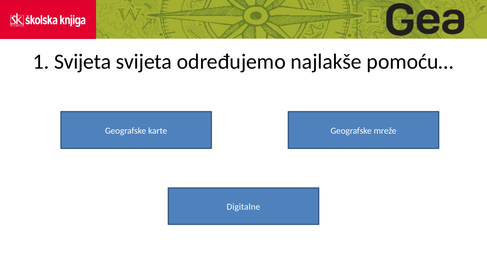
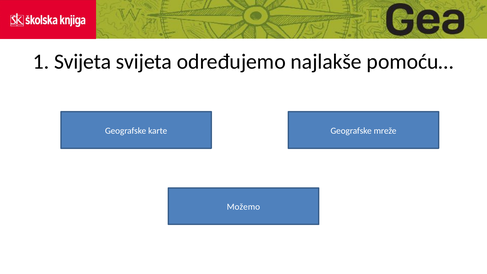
Digitalne: Digitalne -> Možemo (243, 207)
